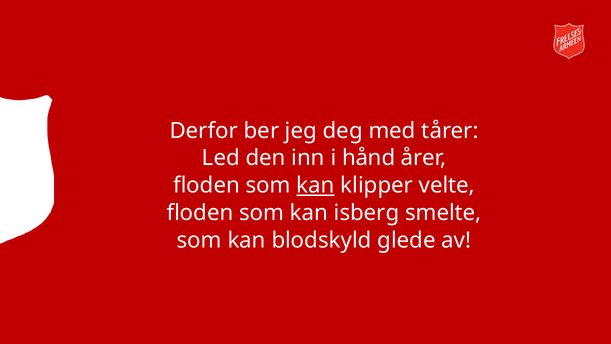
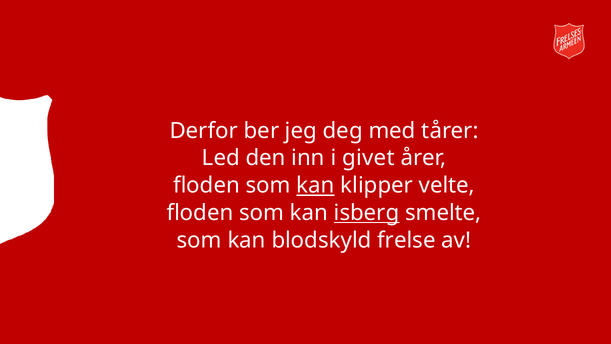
hånd: hånd -> givet (368, 158)
isberg underline: none -> present (367, 213)
glede: glede -> frelse (407, 240)
